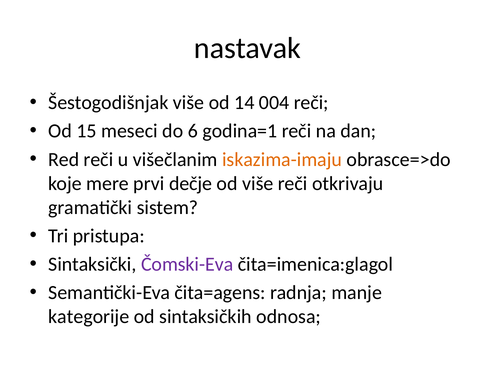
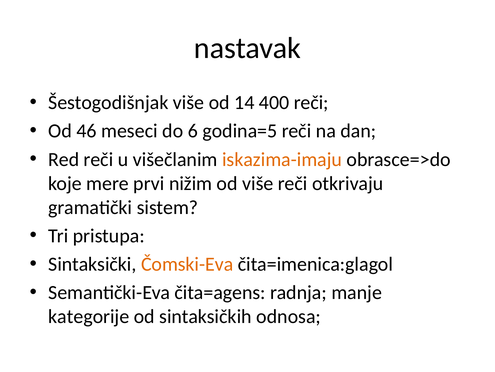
004: 004 -> 400 (274, 102)
15: 15 -> 46 (87, 131)
godina=1: godina=1 -> godina=5 (240, 131)
dečje: dečje -> nižim (191, 183)
Čomski-Eva colour: purple -> orange (187, 264)
